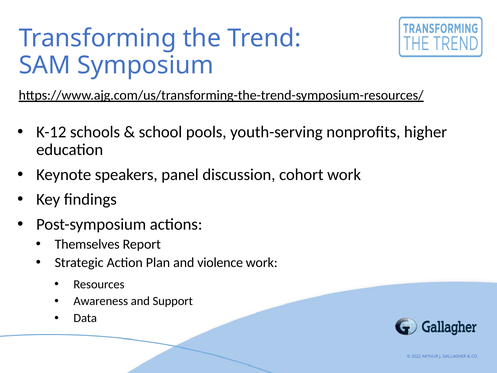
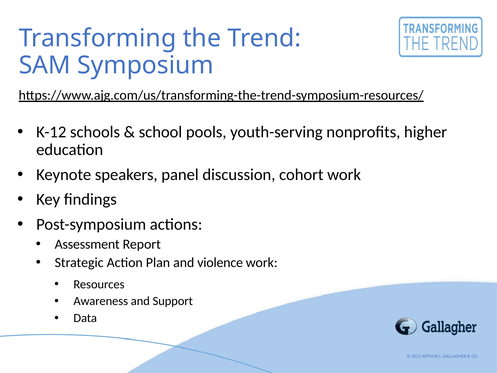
Themselves: Themselves -> Assessment (87, 244)
